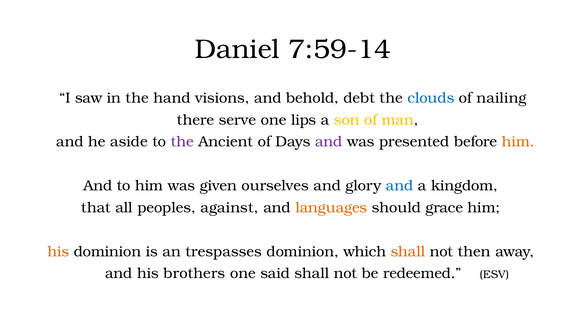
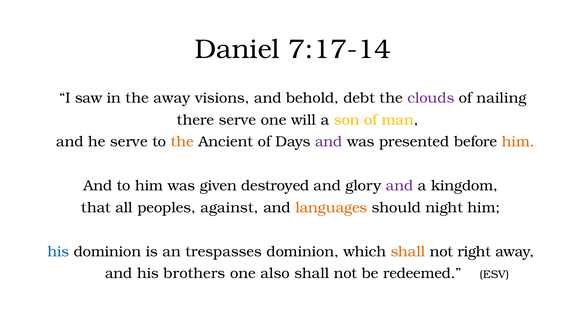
7:59-14: 7:59-14 -> 7:17-14 (340, 49)
the hand: hand -> away (172, 98)
clouds colour: blue -> purple (431, 98)
lips: lips -> will (304, 120)
he aside: aside -> serve (129, 142)
the colour: purple -> orange (182, 142)
ourselves: ourselves -> destroyed (275, 185)
and colour: blue -> purple (400, 185)
grace: grace -> night (444, 207)
his colour: orange -> blue (58, 251)
then: then -> right (474, 251)
said: said -> also (275, 273)
